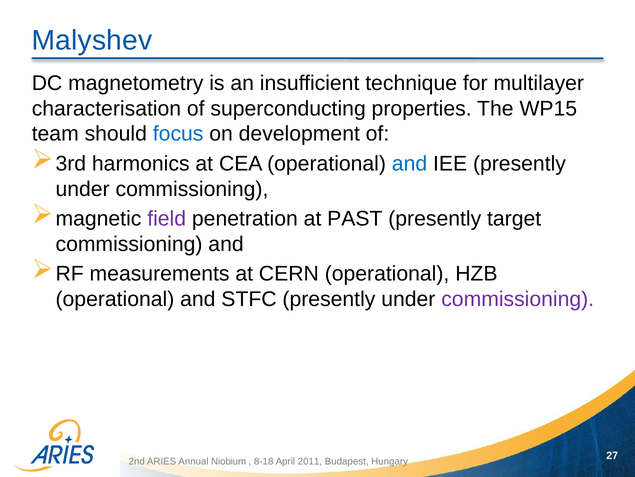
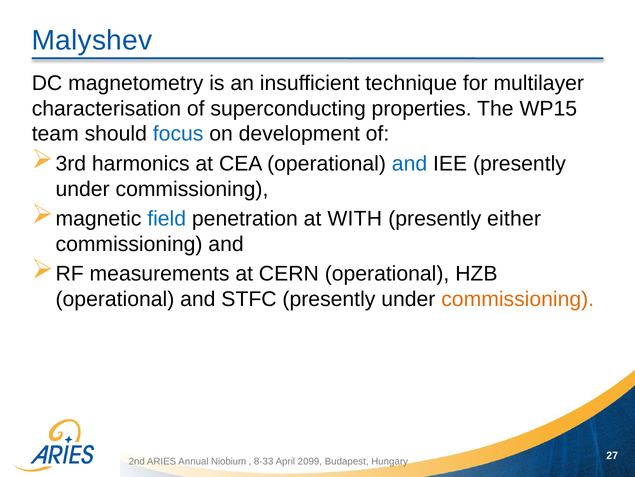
field colour: purple -> blue (167, 218)
PAST: PAST -> WITH (355, 218)
target: target -> either (514, 218)
commissioning colour: purple -> orange (518, 299)
8-18: 8-18 -> 8-33 (264, 461)
2011: 2011 -> 2099 (310, 461)
